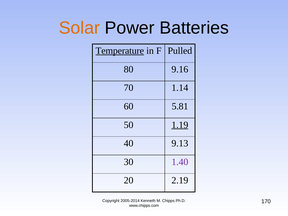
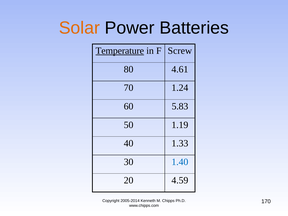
Pulled: Pulled -> Screw (180, 51)
9.16: 9.16 -> 4.61 (180, 69)
1.14: 1.14 -> 1.24 (180, 88)
5.81: 5.81 -> 5.83 (180, 106)
1.19 underline: present -> none (180, 125)
9.13: 9.13 -> 1.33 (180, 143)
1.40 colour: purple -> blue (180, 162)
2.19: 2.19 -> 4.59 (180, 180)
